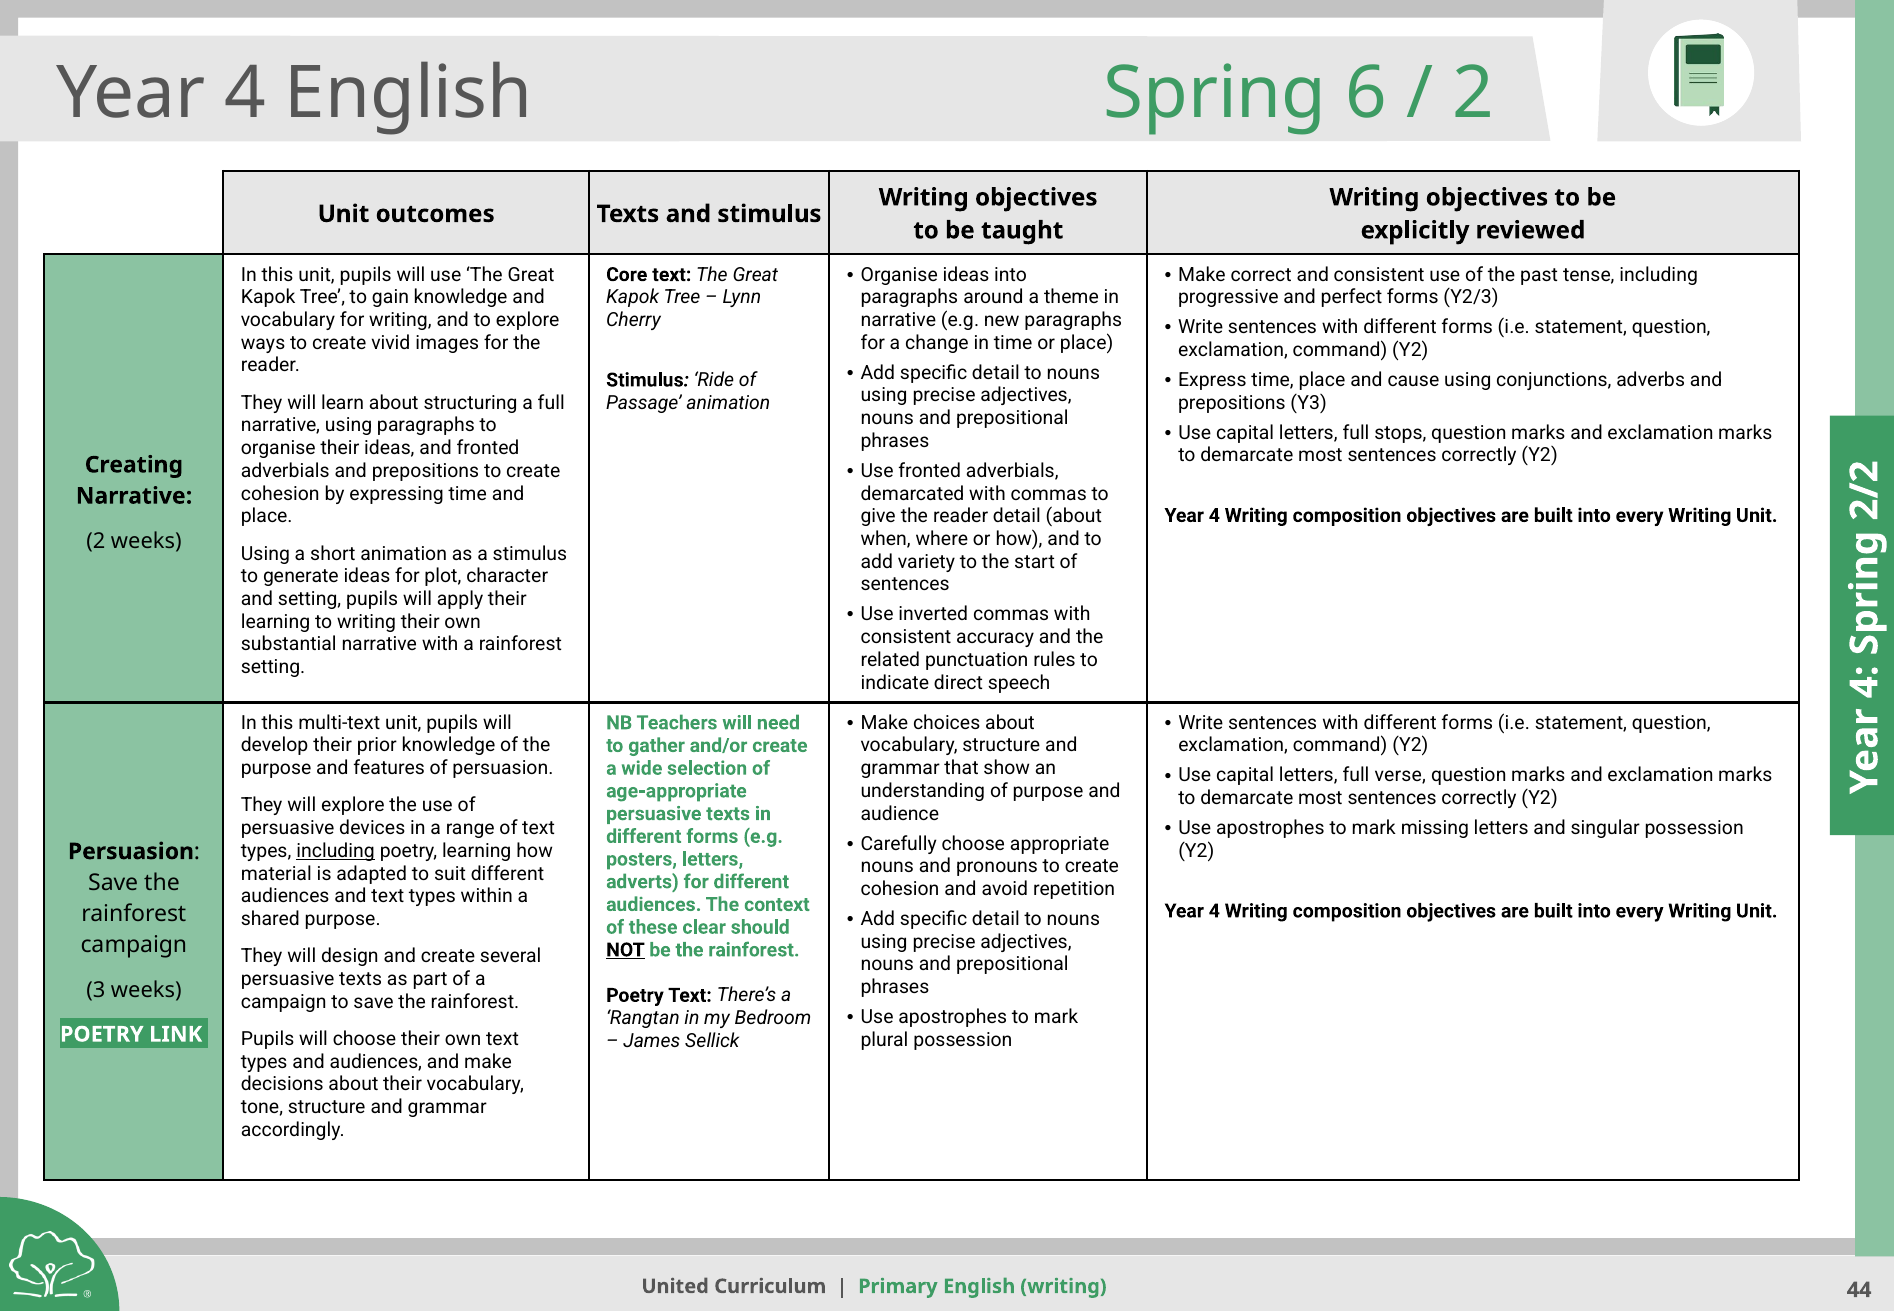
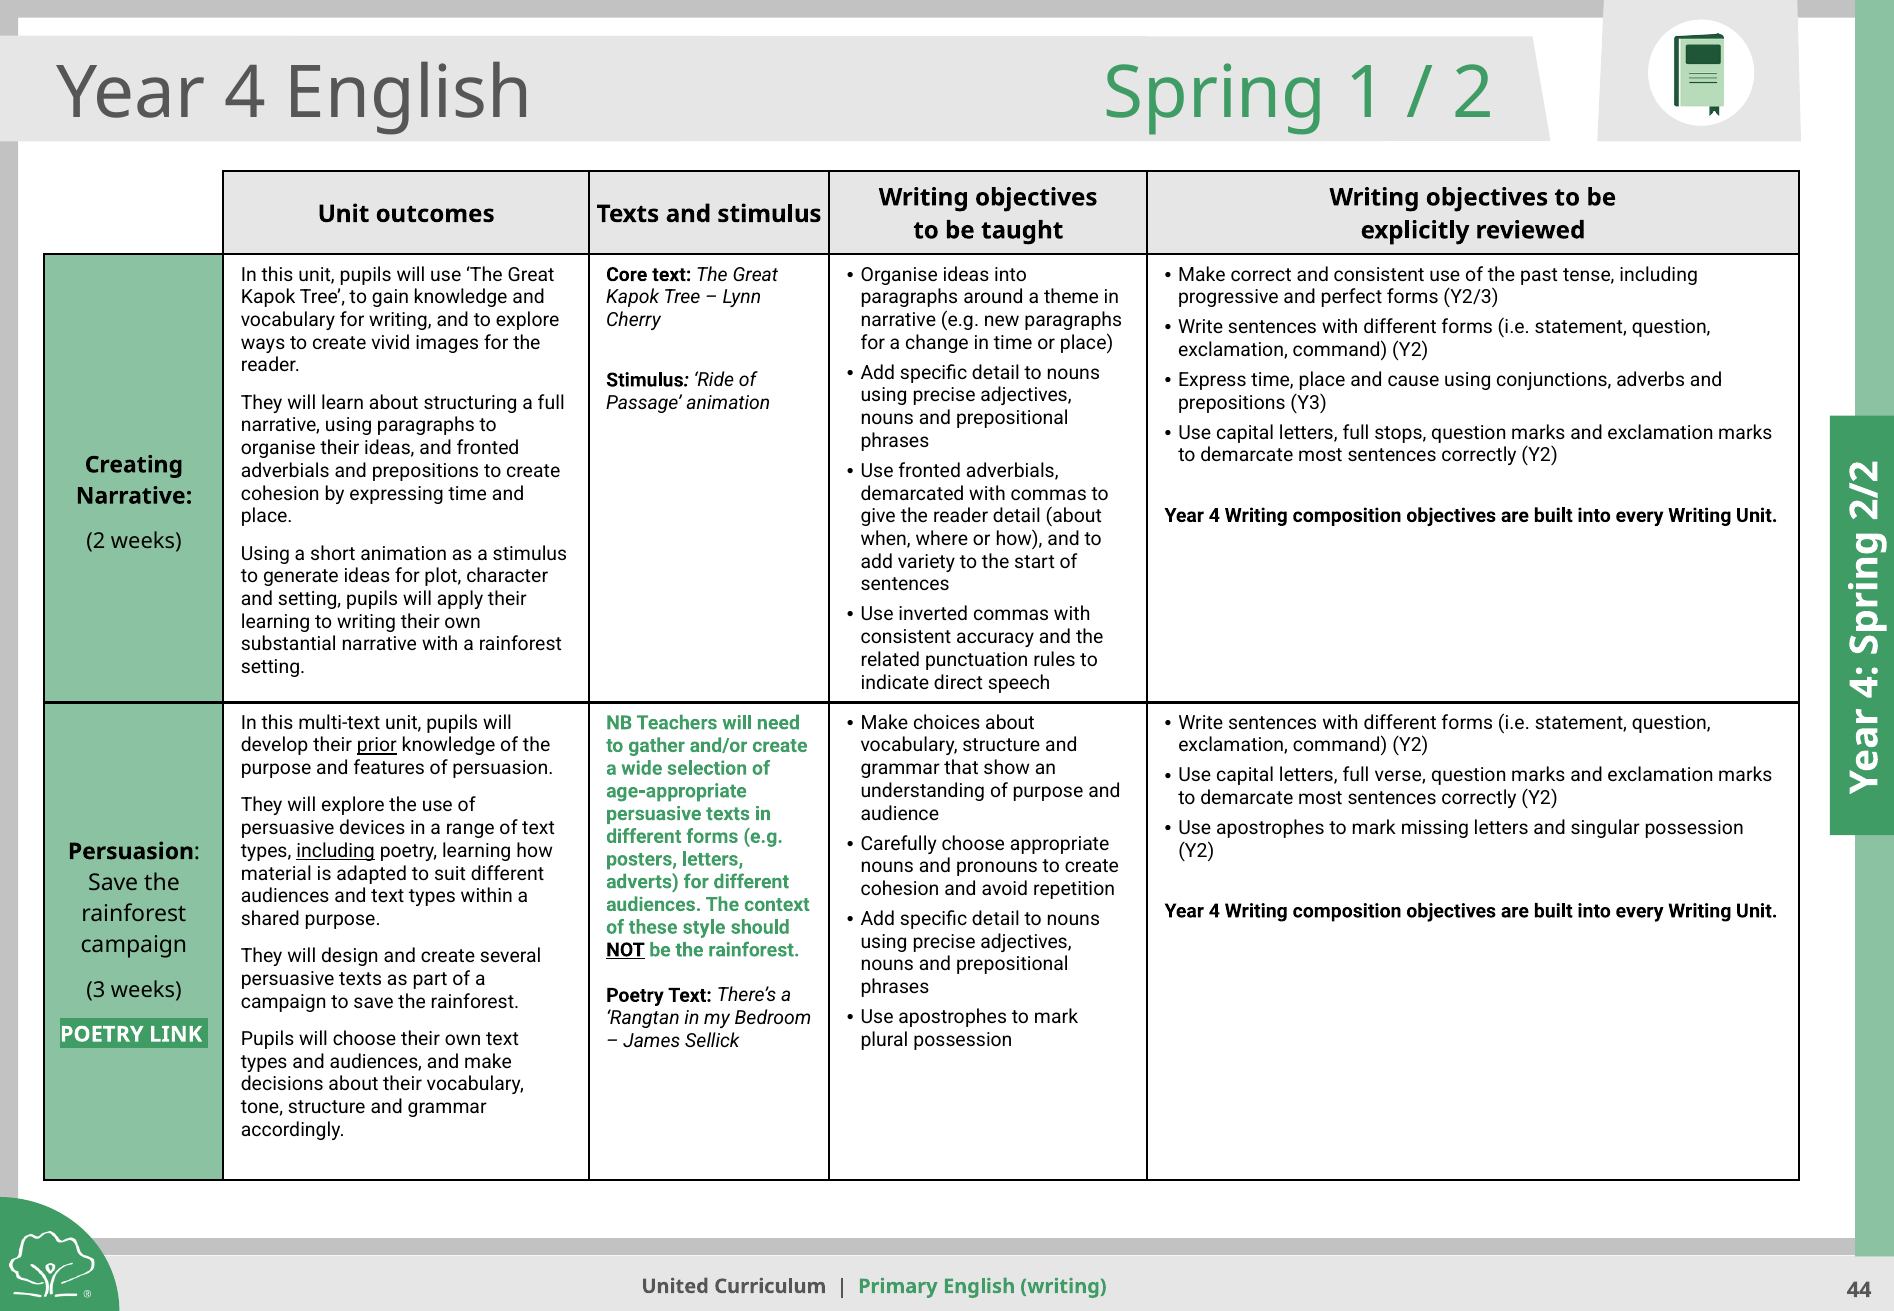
6: 6 -> 1 (1366, 94)
prior underline: none -> present (377, 746)
clear: clear -> style (704, 927)
